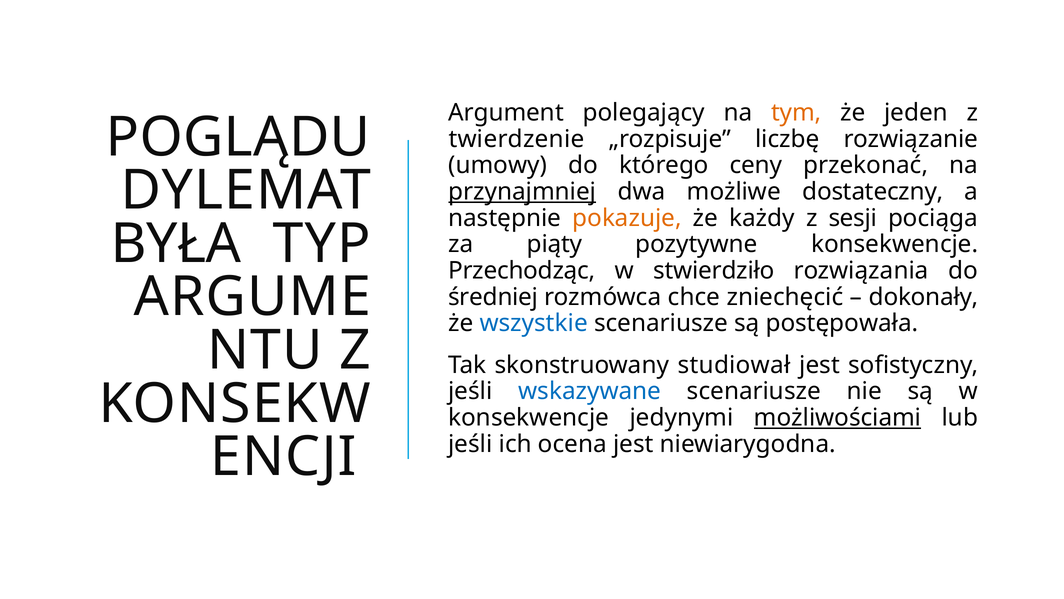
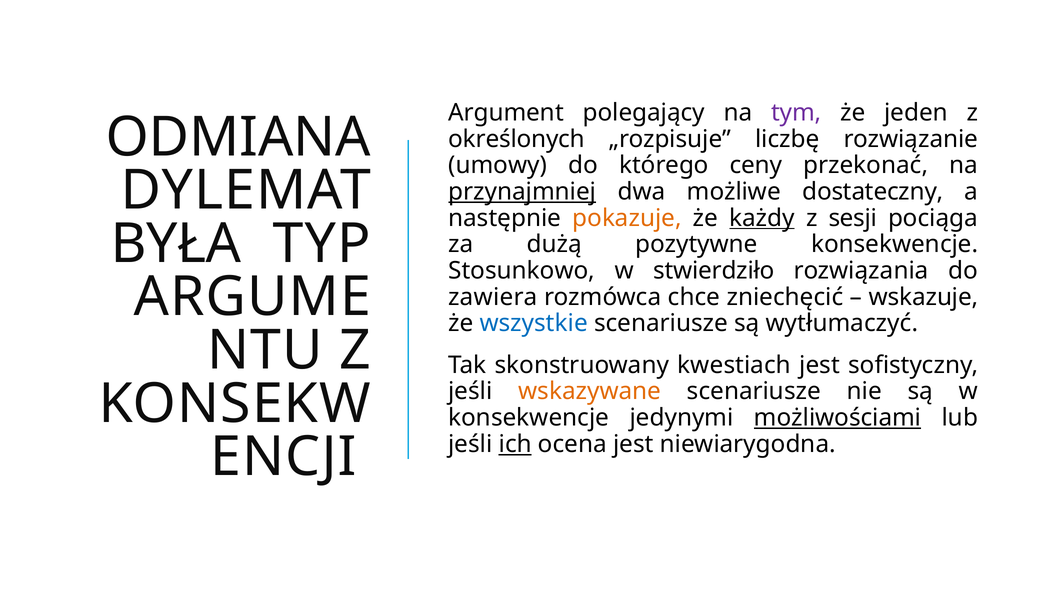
tym colour: orange -> purple (796, 113)
POGLĄDU: POGLĄDU -> ODMIANA (238, 137)
twierdzenie: twierdzenie -> określonych (517, 139)
każdy underline: none -> present (762, 218)
piąty: piąty -> dużą (554, 244)
Przechodząc: Przechodząc -> Stosunkowo (522, 270)
średniej: średniej -> zawiera (493, 297)
dokonały: dokonały -> wskazuje (924, 297)
postępowała: postępowała -> wytłumaczyć (842, 323)
studiował: studiował -> kwestiach (734, 365)
wskazywane colour: blue -> orange (590, 391)
ich underline: none -> present (515, 444)
